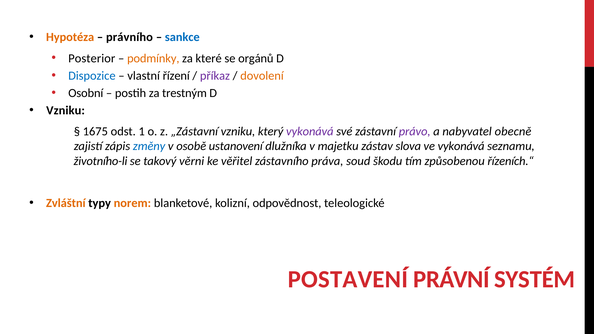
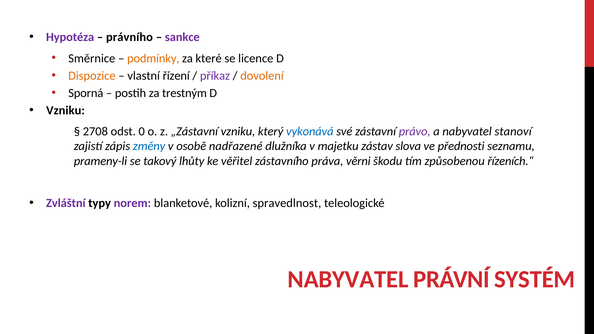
Hypotéza colour: orange -> purple (70, 37)
sankce colour: blue -> purple (182, 37)
Posterior: Posterior -> Směrnice (92, 58)
orgánů: orgánů -> licence (256, 58)
Dispozice colour: blue -> orange (92, 76)
Osobní: Osobní -> Sporná (86, 93)
1675: 1675 -> 2708 (95, 131)
1: 1 -> 0 (142, 131)
vykonává colour: purple -> blue (310, 131)
obecně: obecně -> stanoví (513, 131)
ustanovení: ustanovení -> nadřazené (236, 146)
ve vykonává: vykonává -> přednosti (461, 146)
životního-li: životního-li -> prameny-li (100, 161)
věrni: věrni -> lhůty (192, 161)
soud: soud -> věrni (358, 161)
Zvláštní colour: orange -> purple (66, 203)
norem colour: orange -> purple (132, 203)
odpovědnost: odpovědnost -> spravedlnost (287, 203)
POSTAVENÍ: POSTAVENÍ -> NABYVATEL (348, 279)
